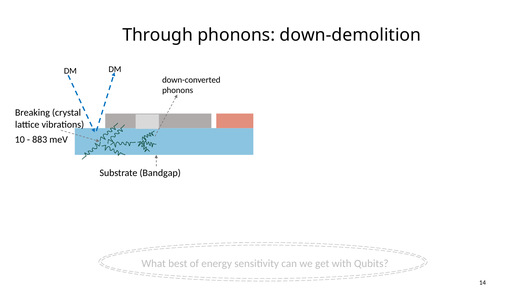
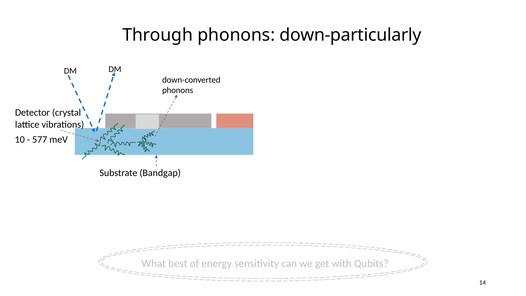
down-demolition: down-demolition -> down-particularly (350, 35)
Breaking: Breaking -> Detector (32, 113)
883: 883 -> 577 (40, 140)
